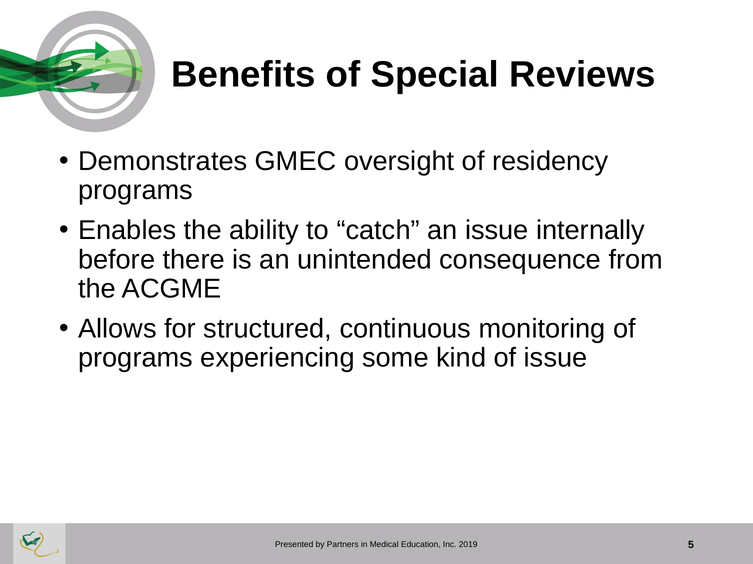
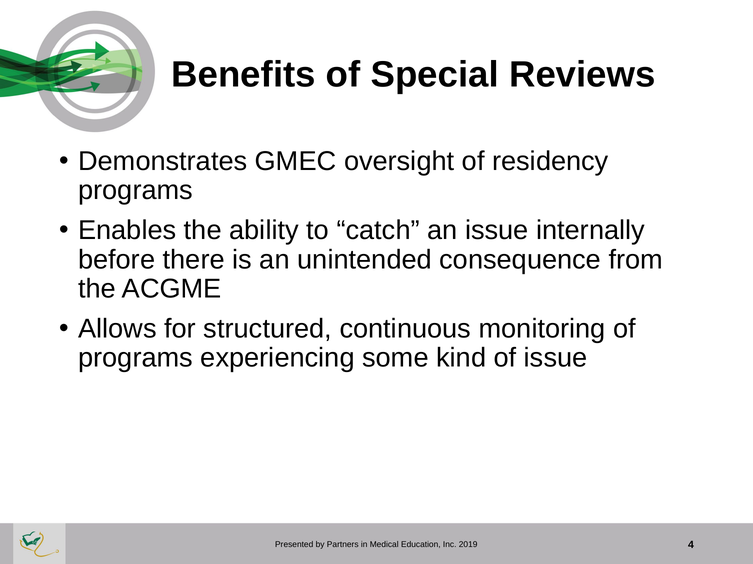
5: 5 -> 4 (691, 545)
